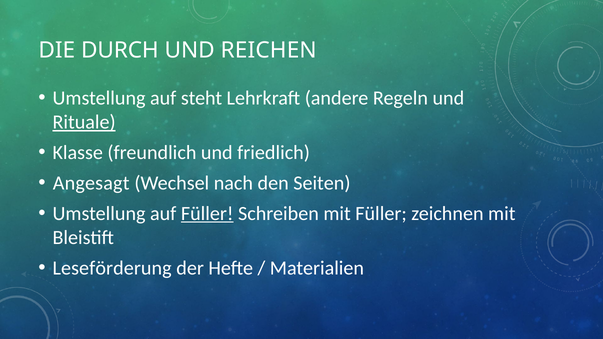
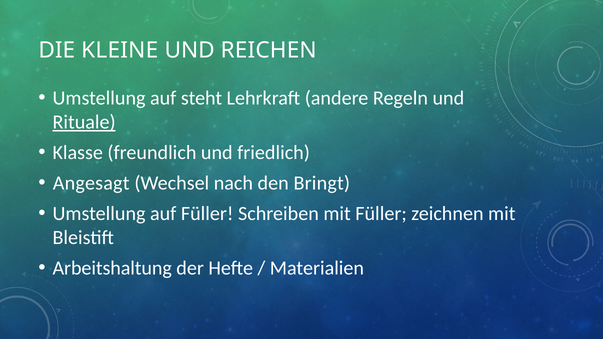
DURCH: DURCH -> KLEINE (120, 50)
Seiten: Seiten -> Bringt (322, 183)
Füller underline: present -> none (207, 214)
Leseförderung: Leseförderung -> Arbeitshaltung (112, 268)
